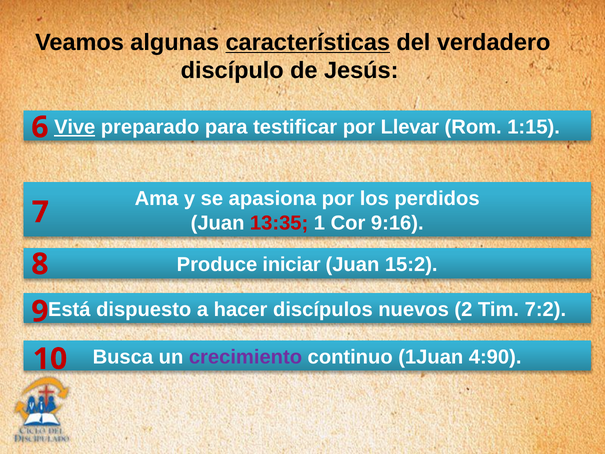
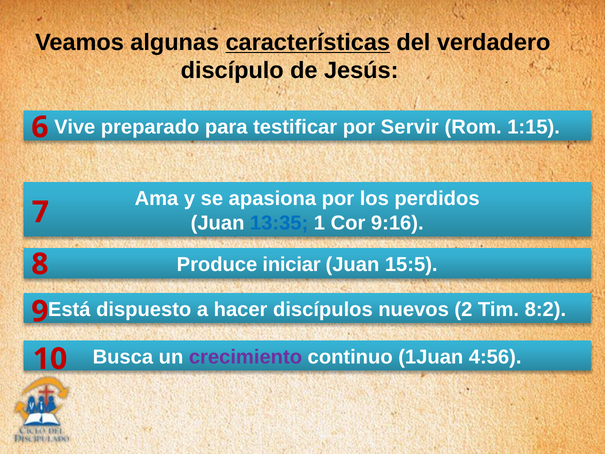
Vive underline: present -> none (75, 127)
Llevar: Llevar -> Servir (410, 127)
13:35 colour: red -> blue (279, 223)
15:2: 15:2 -> 15:5 (411, 265)
7:2: 7:2 -> 8:2 (545, 309)
4:90: 4:90 -> 4:56 (495, 357)
